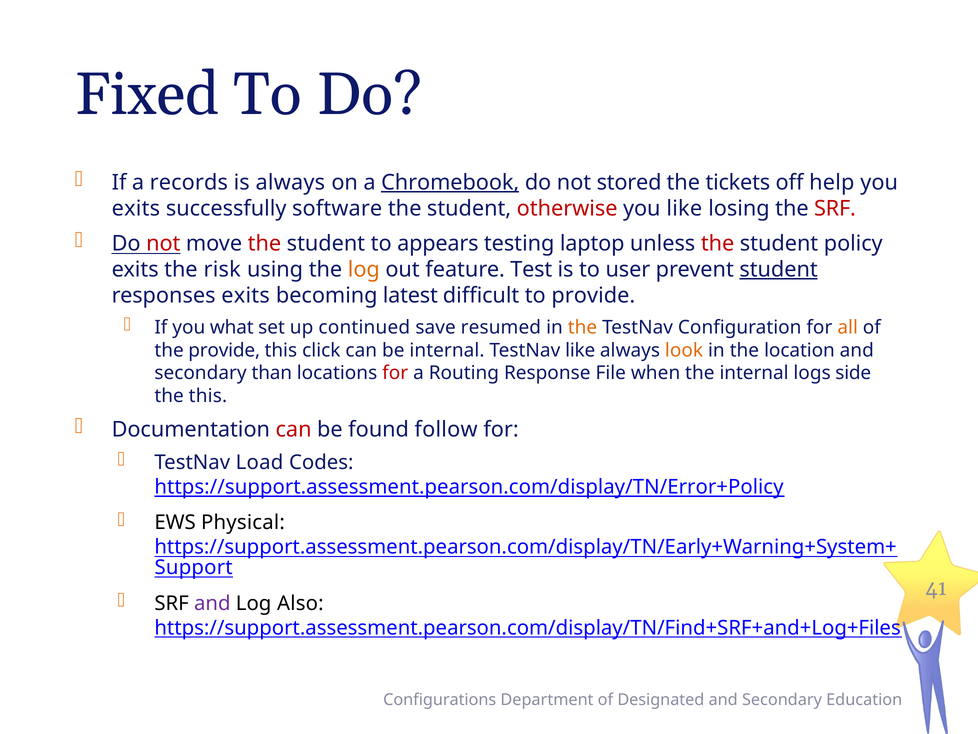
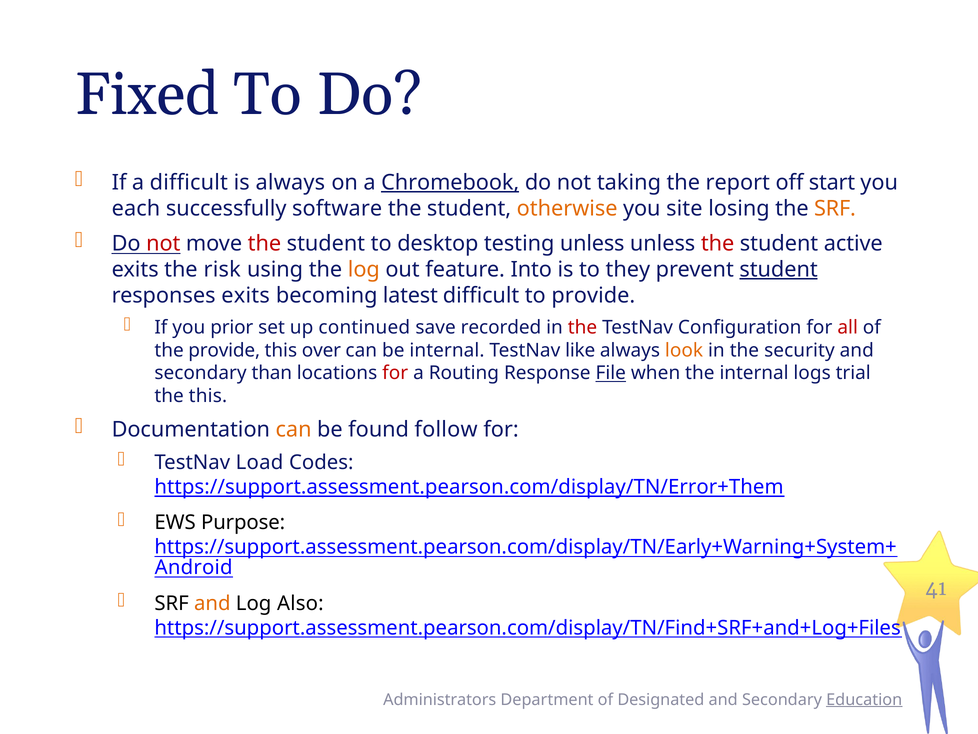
a records: records -> difficult (189, 182)
stored: stored -> taking (629, 182)
tickets: tickets -> report (738, 182)
help: help -> start (832, 182)
exits: exits -> each (136, 208)
otherwise colour: red -> orange (567, 208)
you like: like -> site (684, 208)
SRF colour: red -> orange (835, 208)
appears: appears -> desktop (438, 243)
testing laptop: laptop -> unless (592, 243)
policy: policy -> active (853, 243)
Test: Test -> Into (531, 269)
user: user -> they (628, 269)
what: what -> prior (232, 327)
resumed: resumed -> recorded (501, 327)
the colour: orange -> red (583, 327)
all colour: orange -> red (848, 327)
click: click -> over (321, 350)
location: location -> security (799, 350)
File underline: none -> present (611, 373)
side: side -> trial (853, 373)
can colour: red -> orange (294, 429)
https://support.assessment.pearson.com/display/TN/Error+Policy: https://support.assessment.pearson.com/display/TN/Error+Policy -> https://support.assessment.pearson.com/display/TN/Error+Them (469, 487)
Physical: Physical -> Purpose (243, 522)
Support: Support -> Android (194, 567)
and colour: purple -> orange (212, 603)
Configurations: Configurations -> Administrators (440, 699)
Education underline: none -> present (864, 699)
